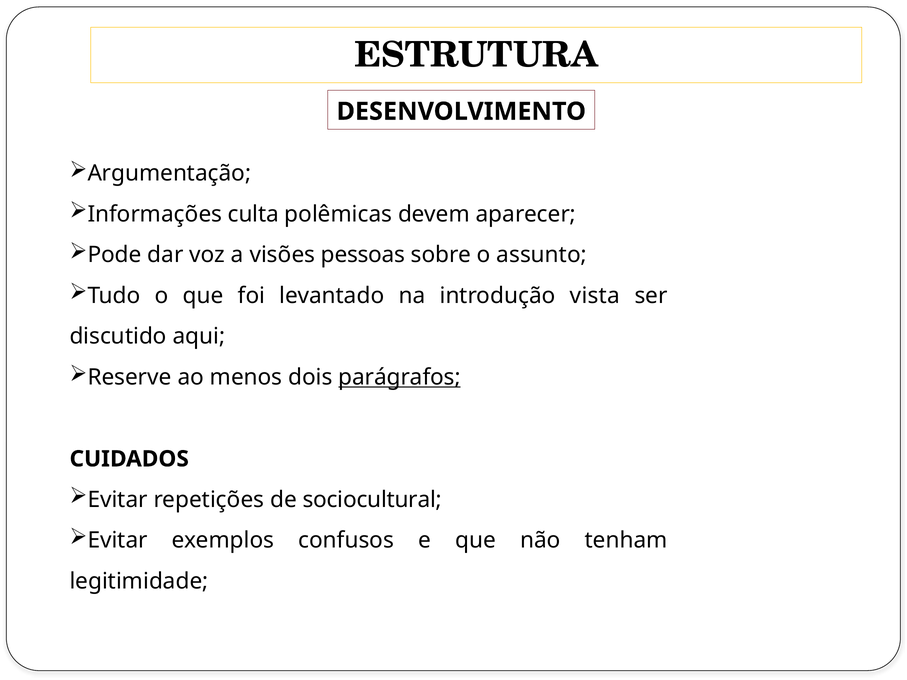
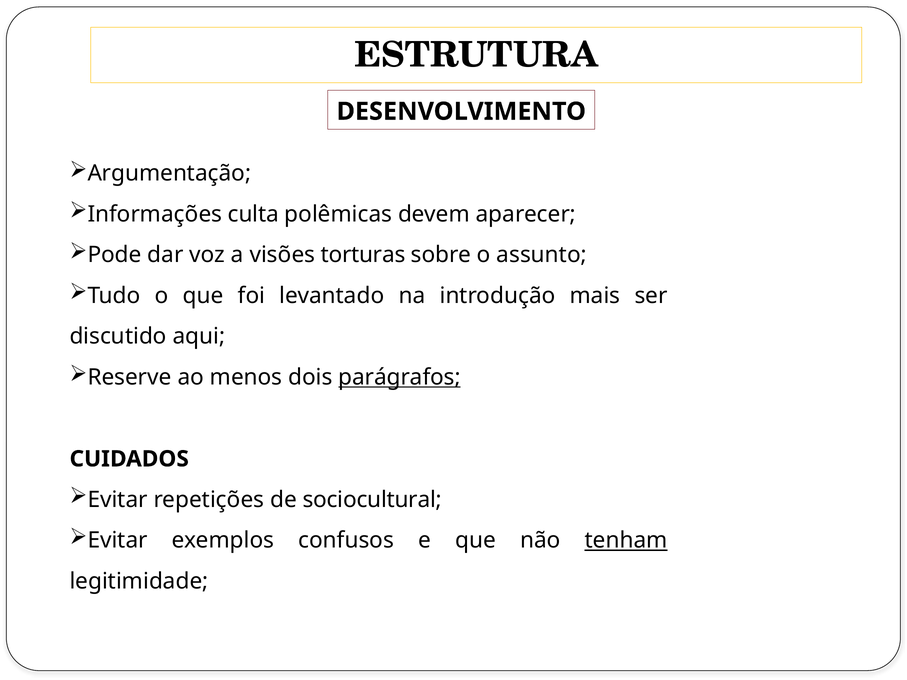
pessoas: pessoas -> torturas (363, 255)
vista: vista -> mais (595, 296)
tenham underline: none -> present (626, 541)
